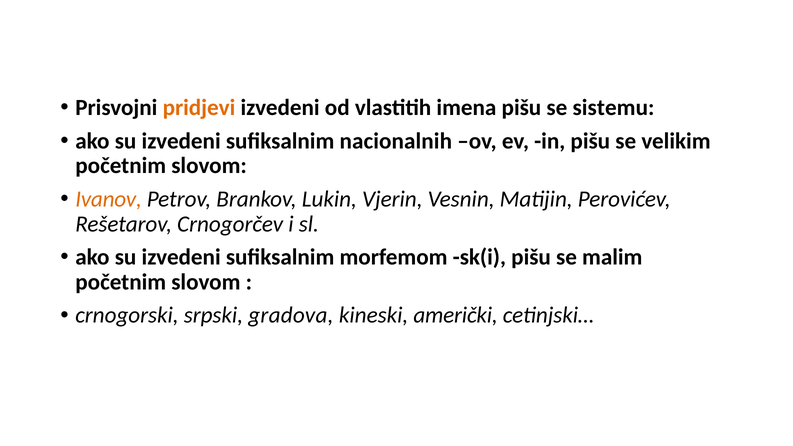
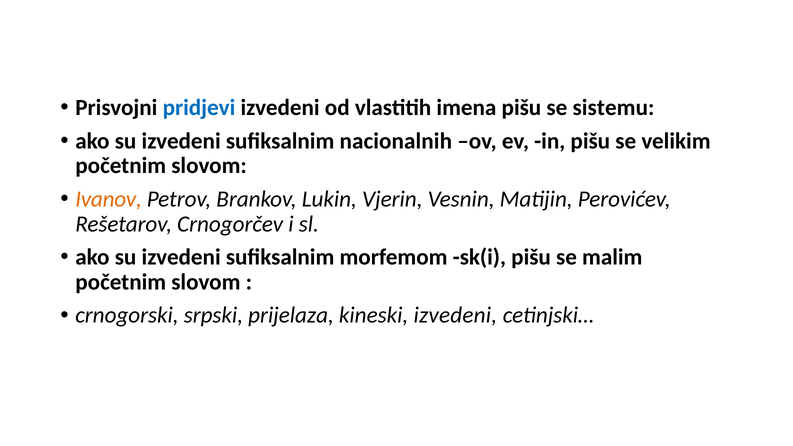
pridjevi colour: orange -> blue (199, 108)
gradova: gradova -> prijelaza (291, 315)
kineski američki: američki -> izvedeni (455, 315)
